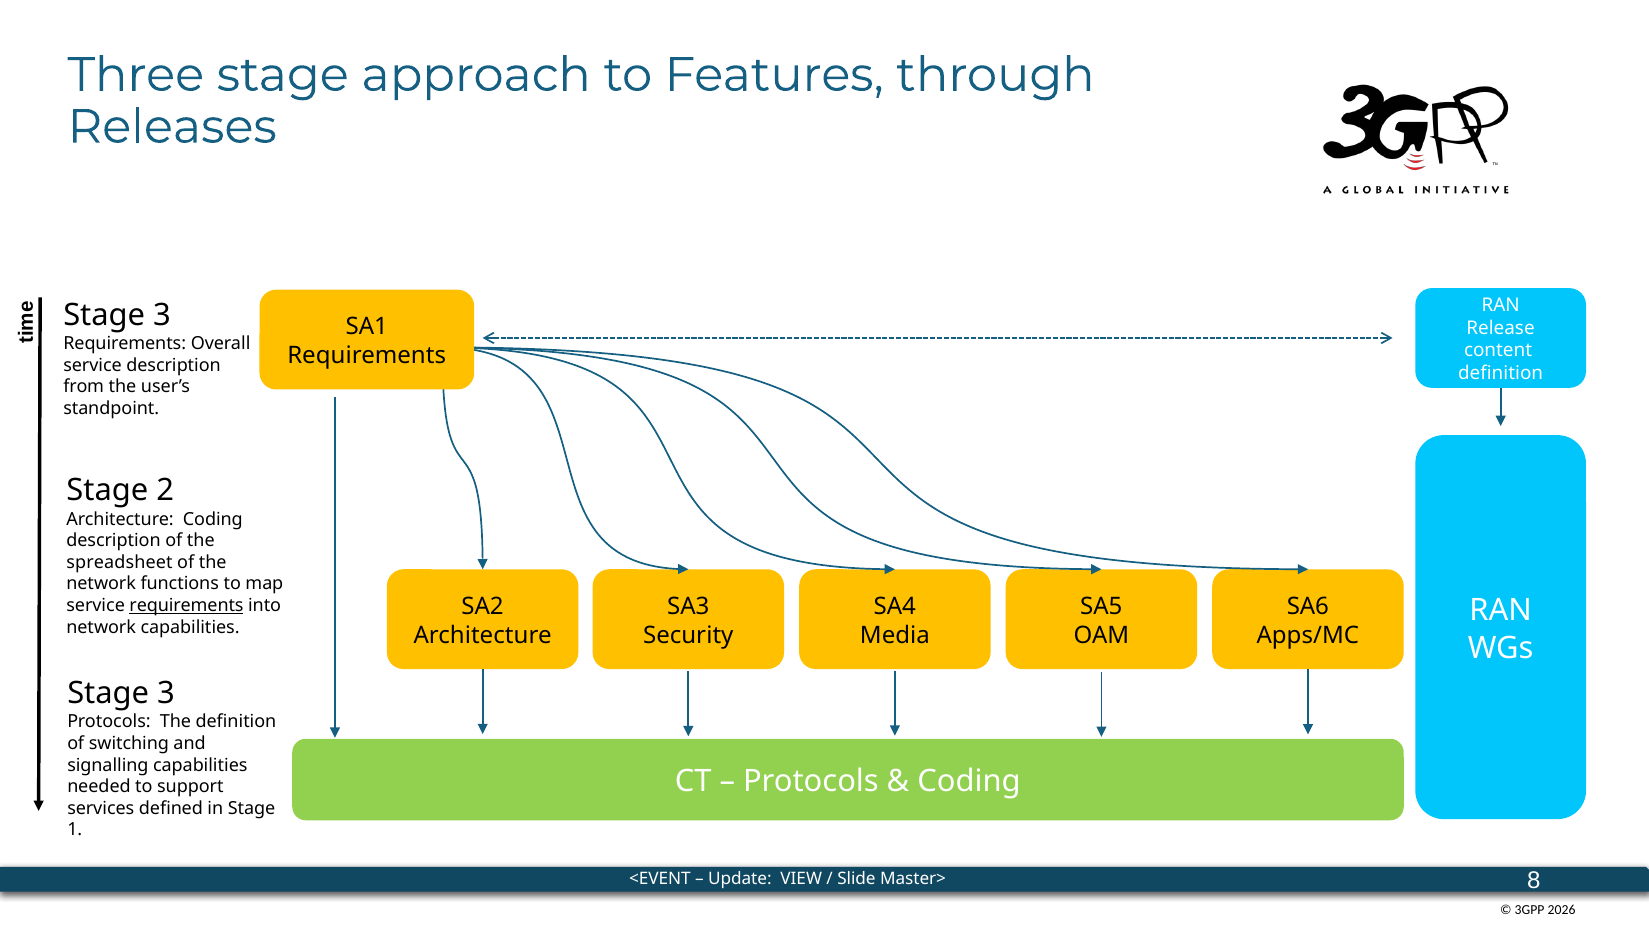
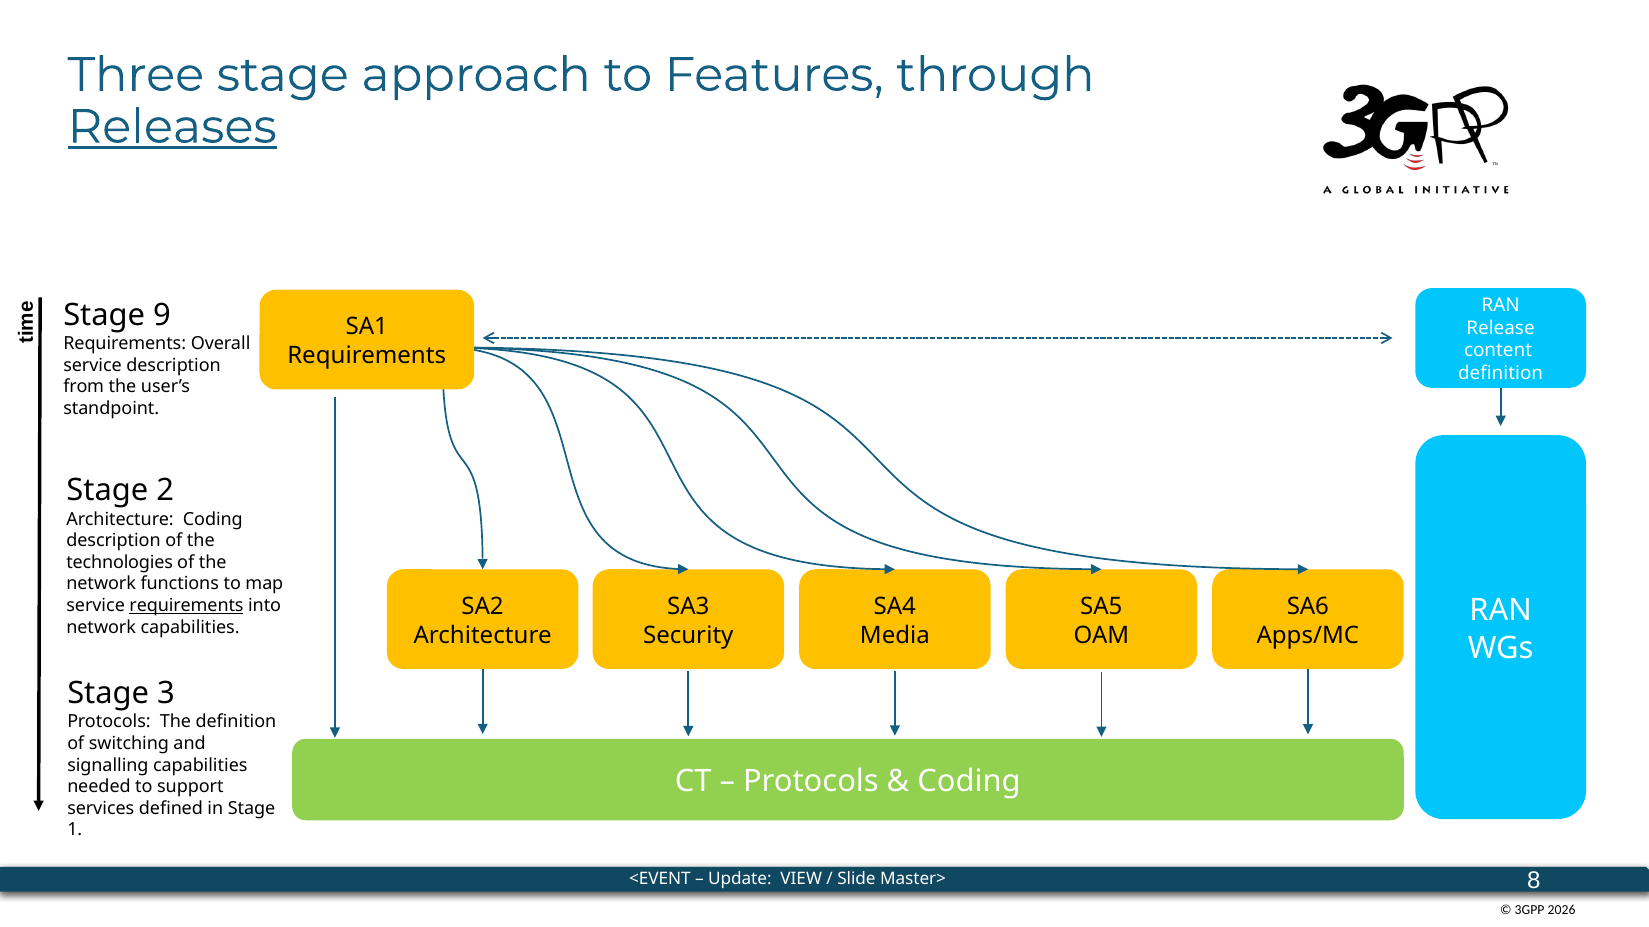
Releases underline: none -> present (172, 127)
3: 3 -> 9 (162, 316)
spreadsheet: spreadsheet -> technologies (120, 563)
